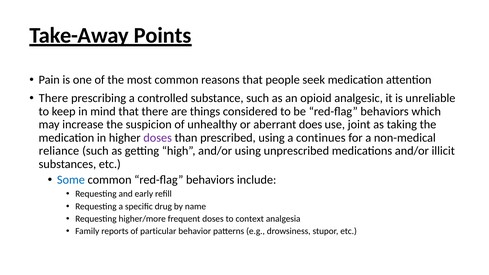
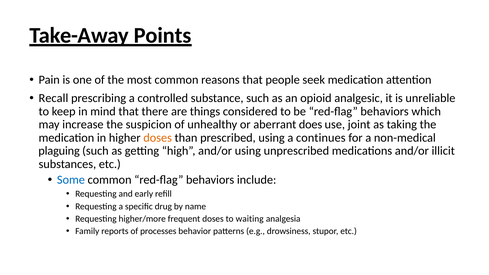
There: There -> Recall (53, 98)
doses colour: purple -> orange (158, 138)
reliance: reliance -> plaguing (59, 151)
context: context -> waiting (250, 219)
particular: particular -> processes (158, 231)
